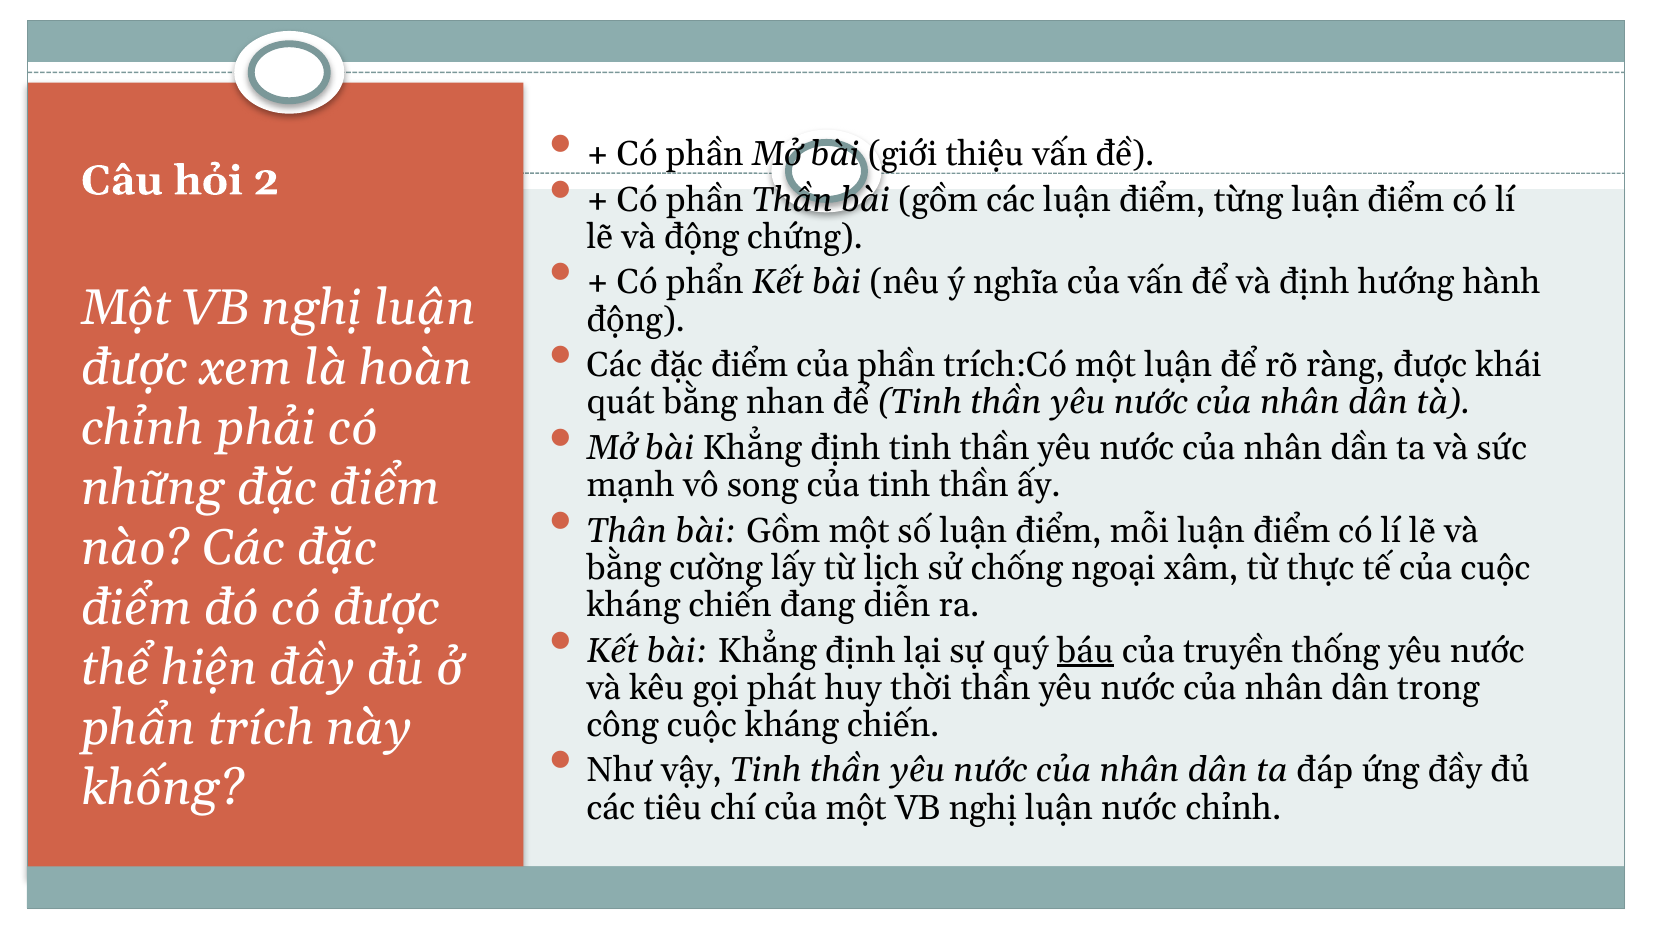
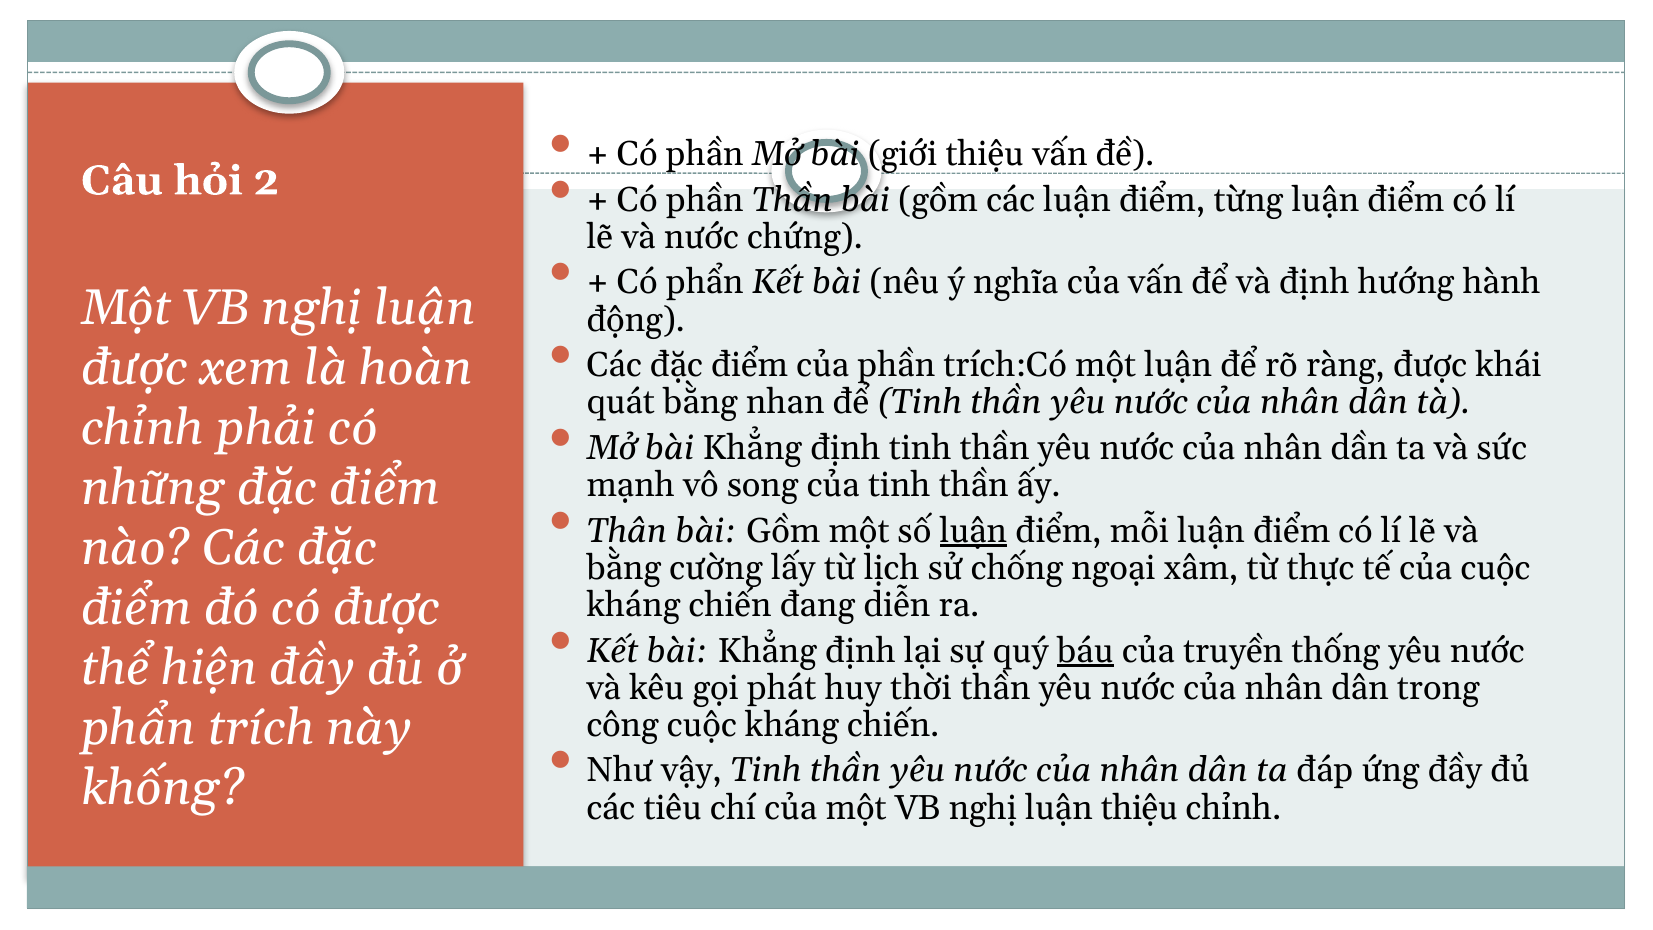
và động: động -> nước (701, 237)
luận underline: none -> present (973, 531)
luận nước: nước -> thiệu (1139, 808)
